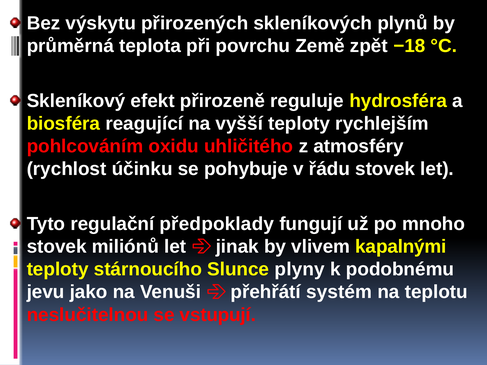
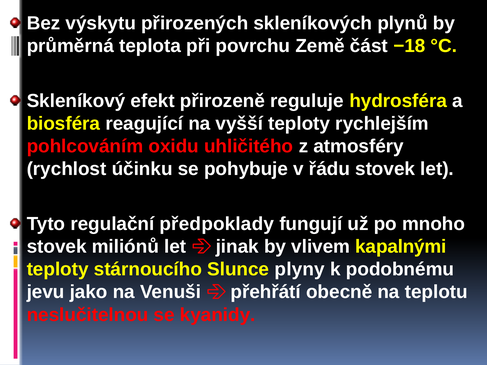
zpět: zpět -> část (369, 46)
systém: systém -> obecně (339, 292)
vstupují: vstupují -> kyanidy (218, 315)
